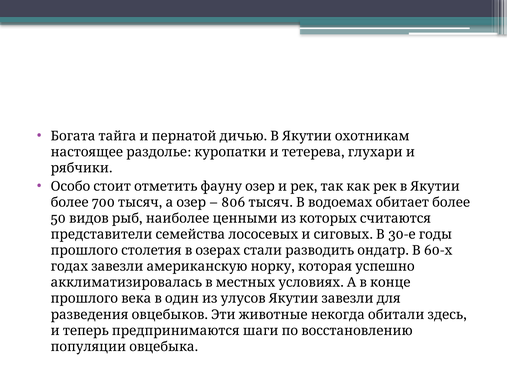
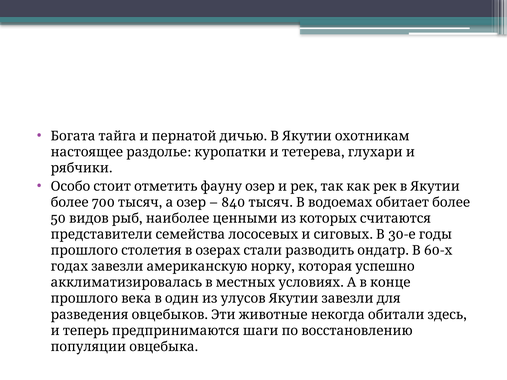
806: 806 -> 840 (233, 202)
